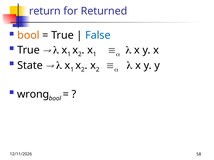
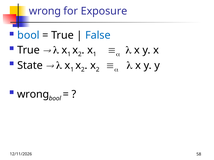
return: return -> wrong (45, 11)
Returned: Returned -> Exposure (104, 11)
bool colour: orange -> blue (28, 35)
